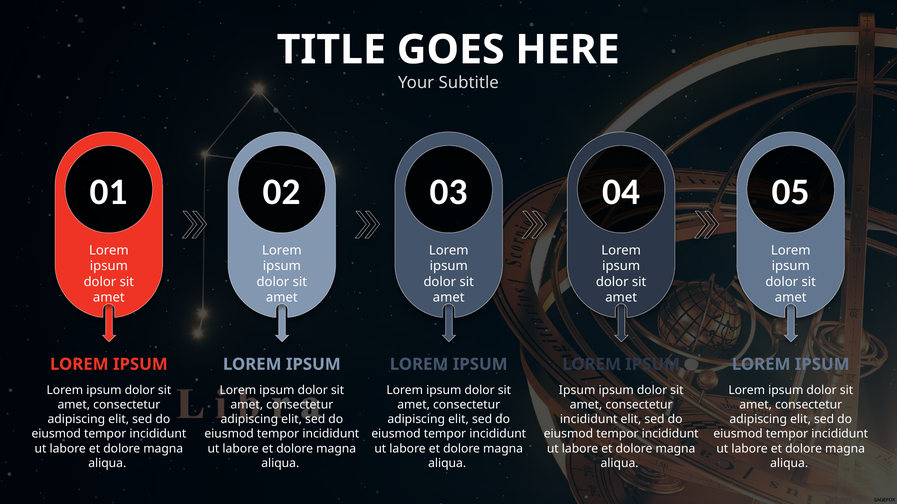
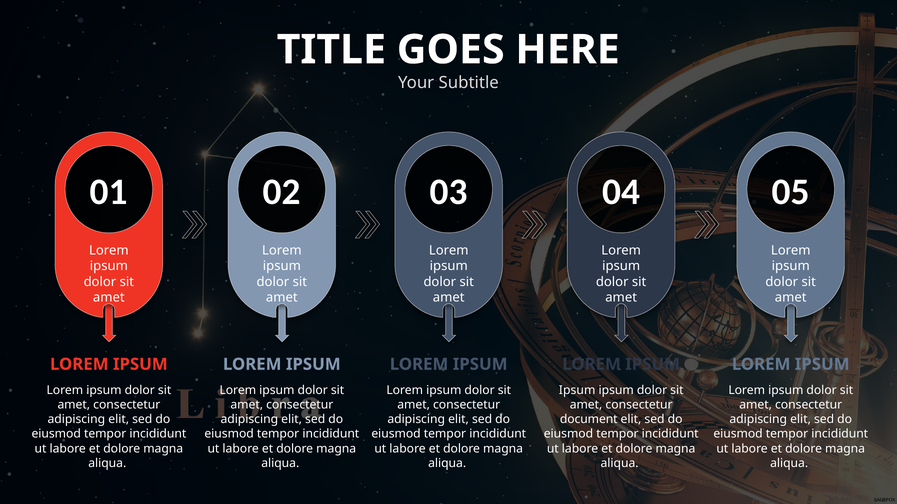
incididunt: incididunt -> document (589, 420)
